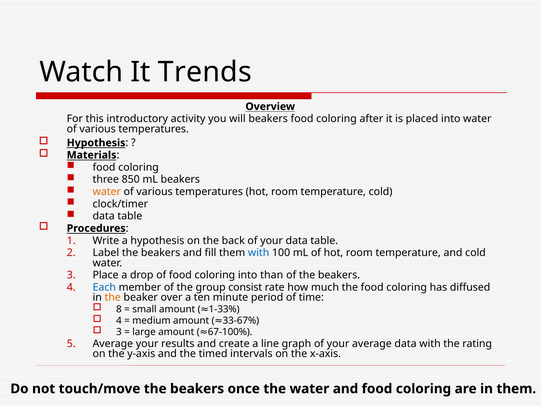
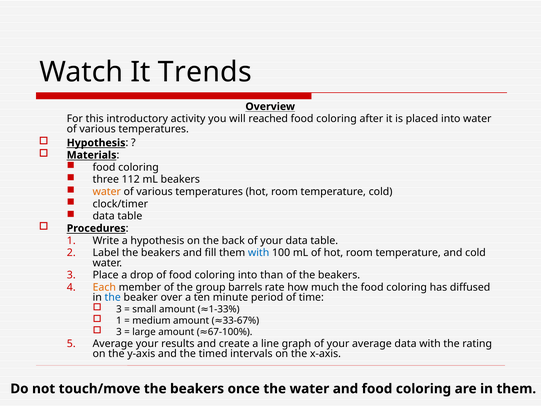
will beakers: beakers -> reached (268, 119)
850: 850 -> 112 (131, 179)
Each colour: blue -> orange (104, 287)
consist: consist -> barrels (245, 287)
the colour: orange -> blue (113, 297)
8: 8 -> 3 (119, 309)
4: 4 -> 1 (119, 320)
